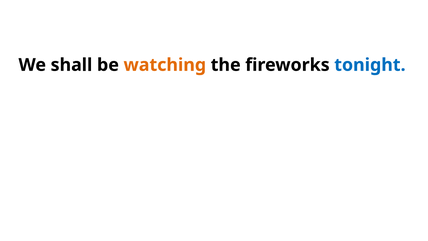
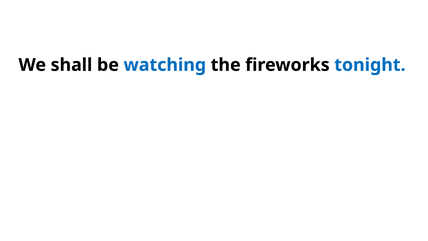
watching colour: orange -> blue (165, 65)
